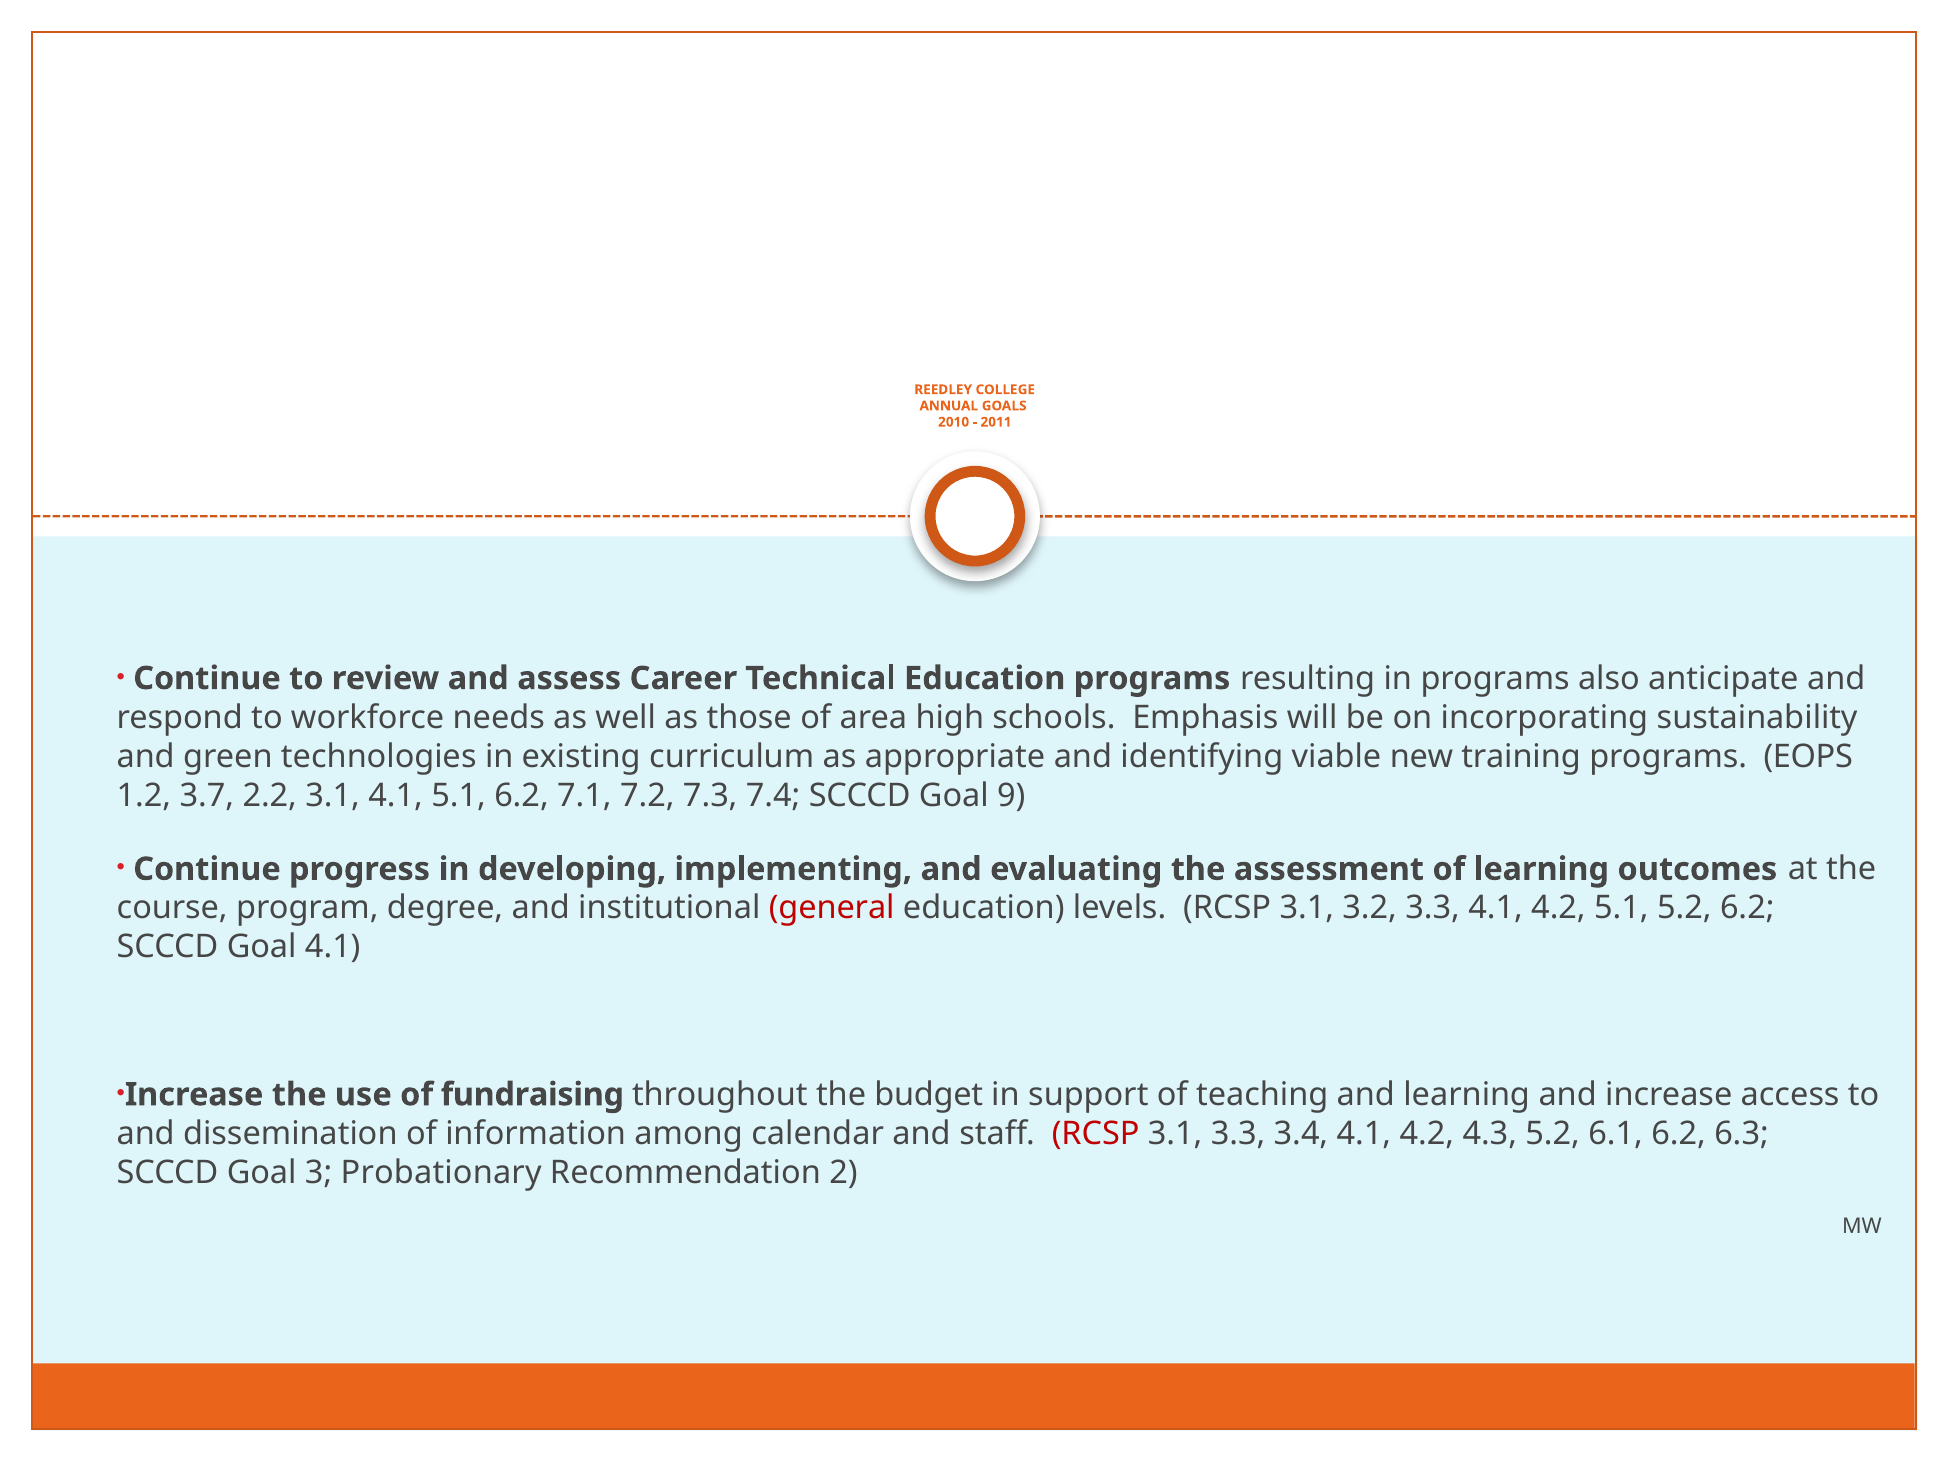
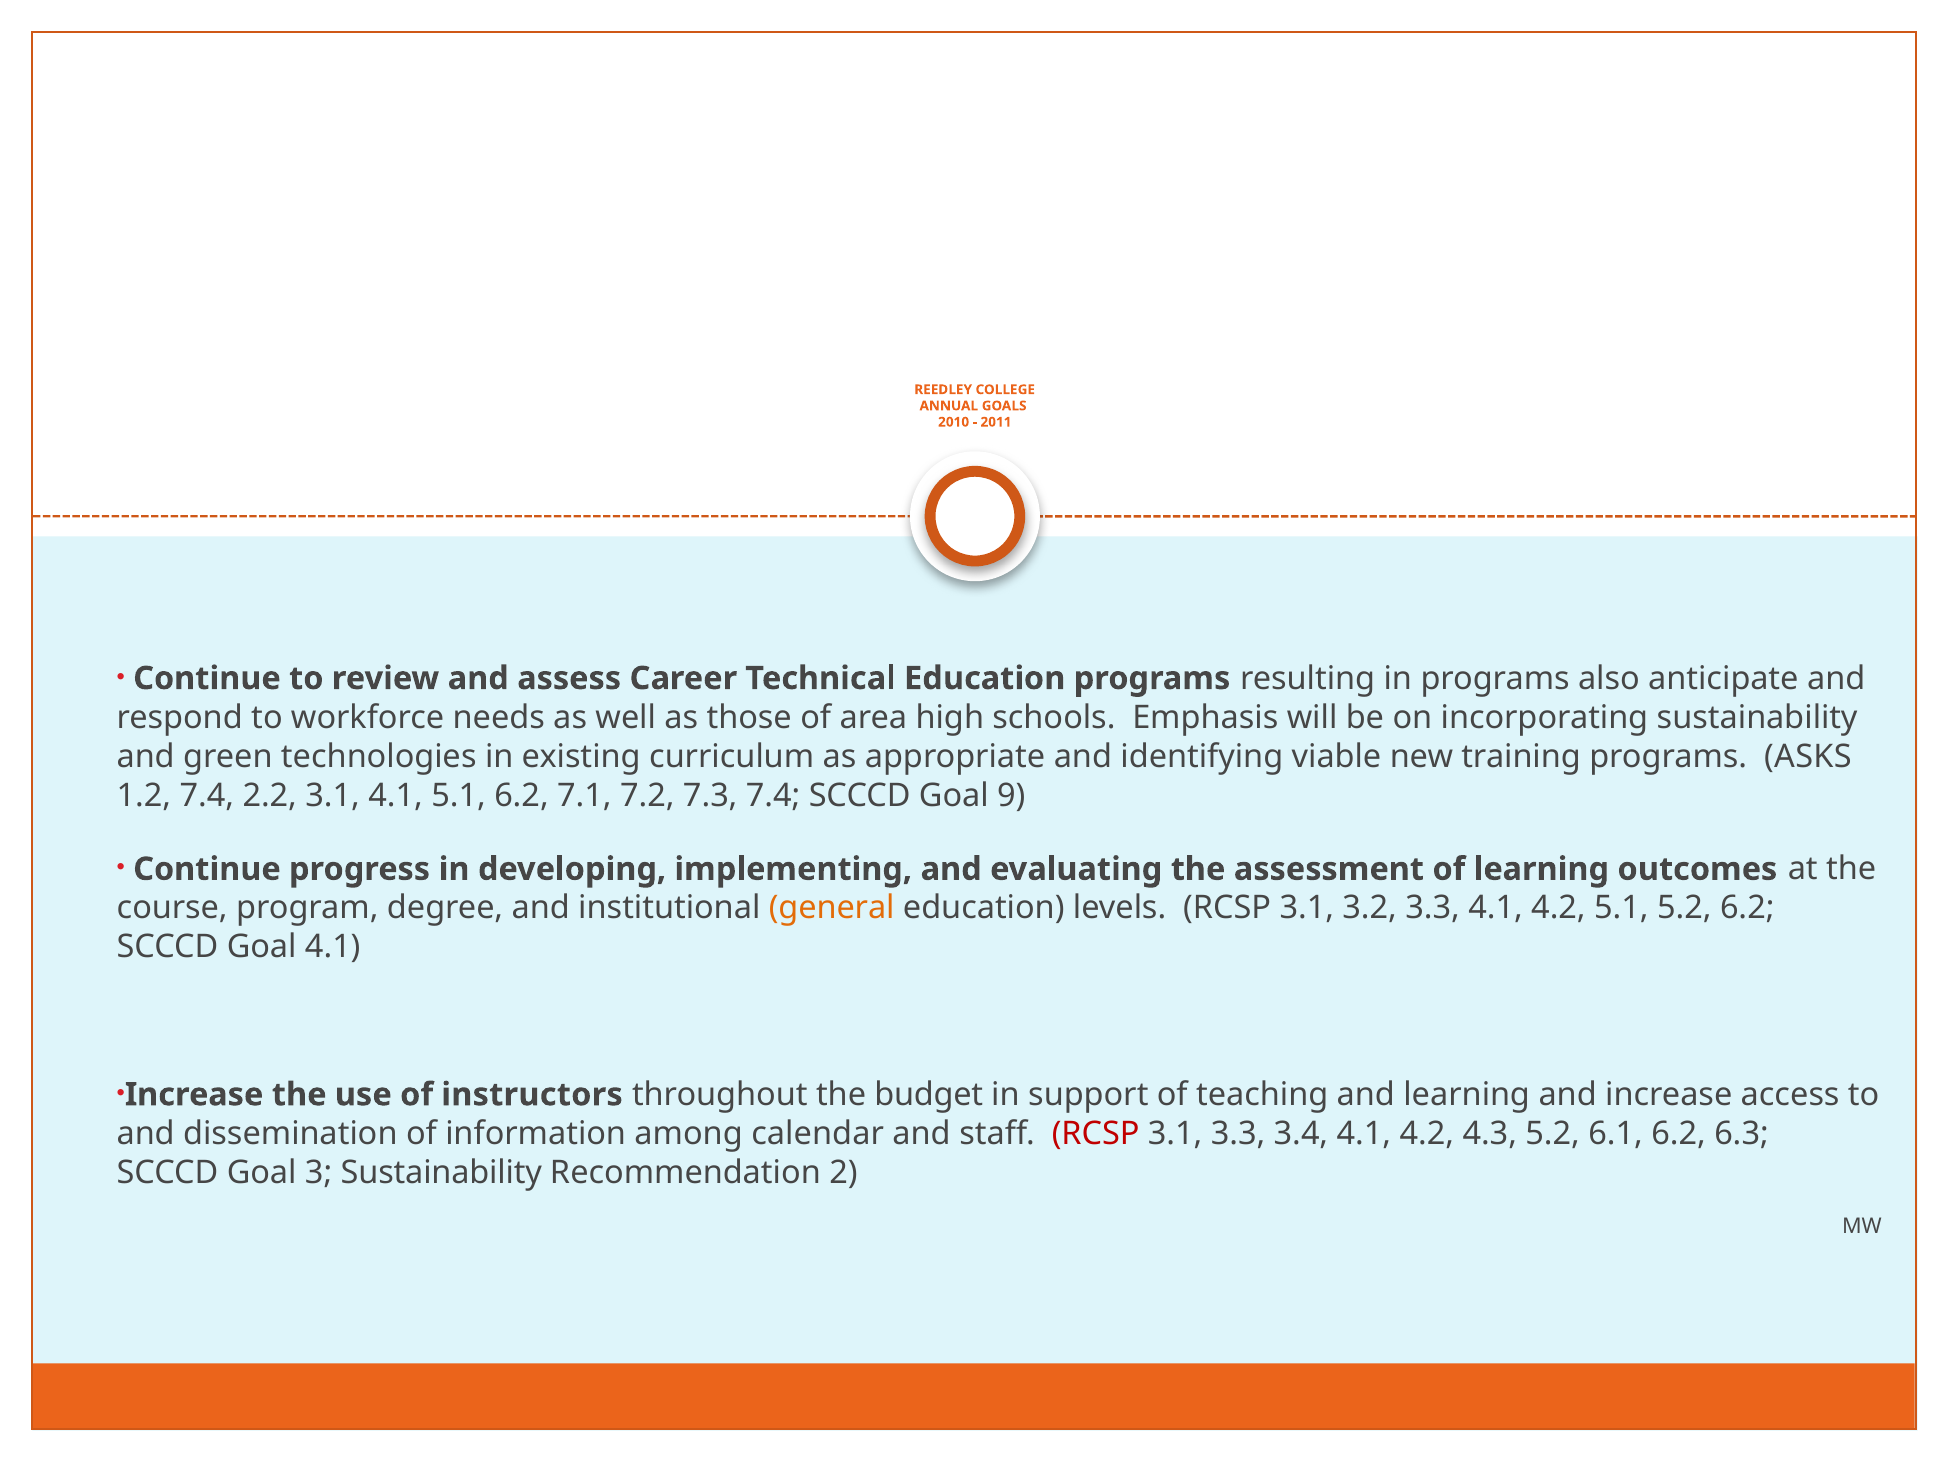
EOPS: EOPS -> ASKS (1808, 756)
1.2 3.7: 3.7 -> 7.4 (207, 795)
general colour: red -> orange (832, 908)
fundraising: fundraising -> instructors (532, 1094)
3 Probationary: Probationary -> Sustainability (441, 1172)
